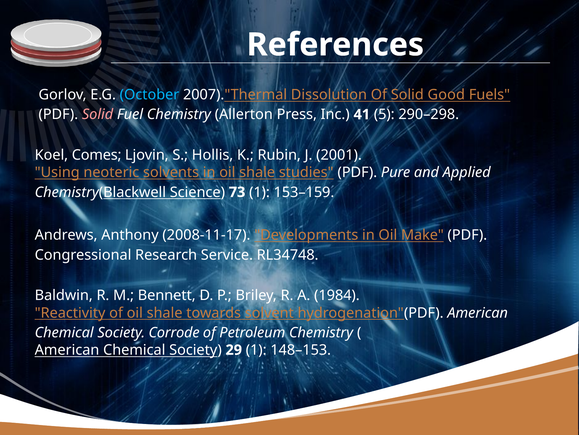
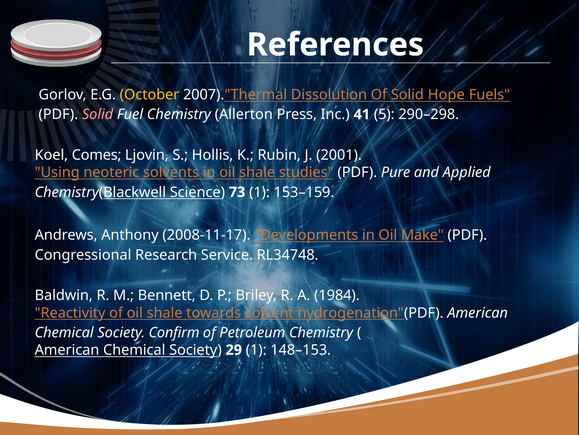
October colour: light blue -> yellow (149, 95)
Good: Good -> Hope (446, 95)
Corrode: Corrode -> Confirm (174, 332)
